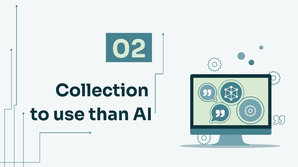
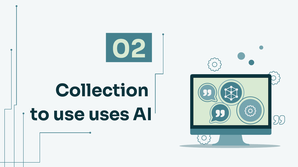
than: than -> uses (109, 115)
